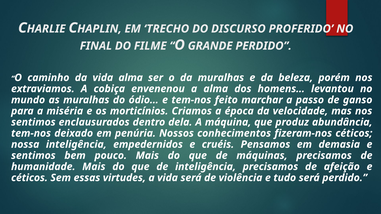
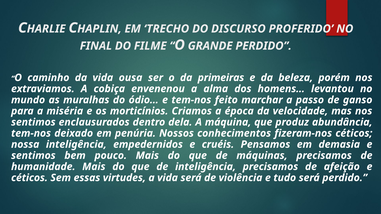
vida alma: alma -> ousa (131, 78)
da muralhas: muralhas -> primeiras (221, 78)
